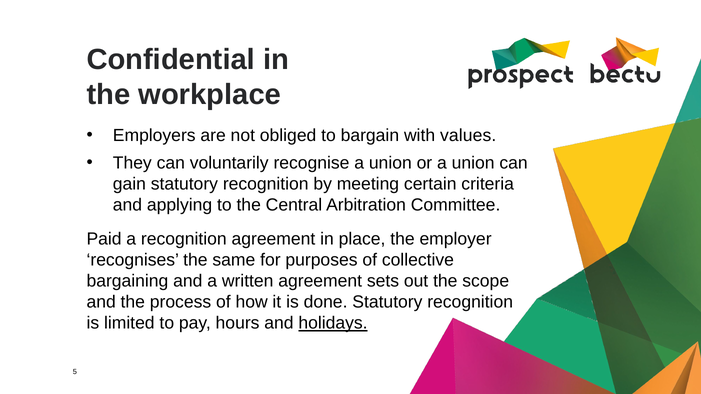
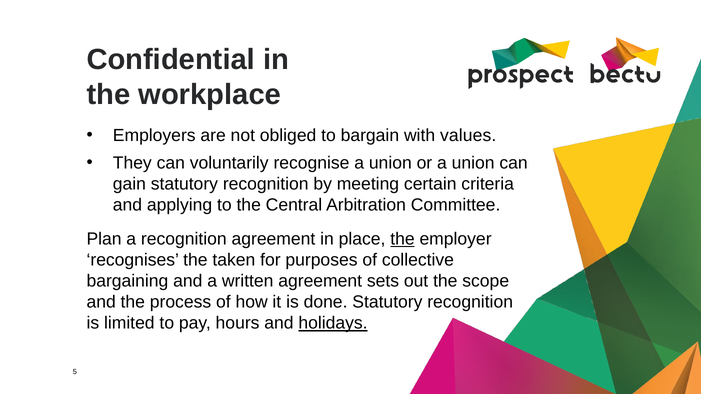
Paid: Paid -> Plan (104, 239)
the underline: none -> present (402, 239)
same: same -> taken (234, 260)
